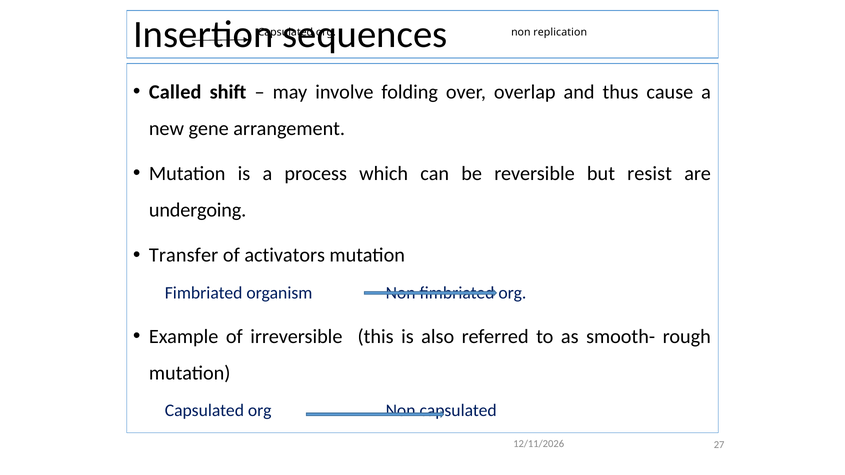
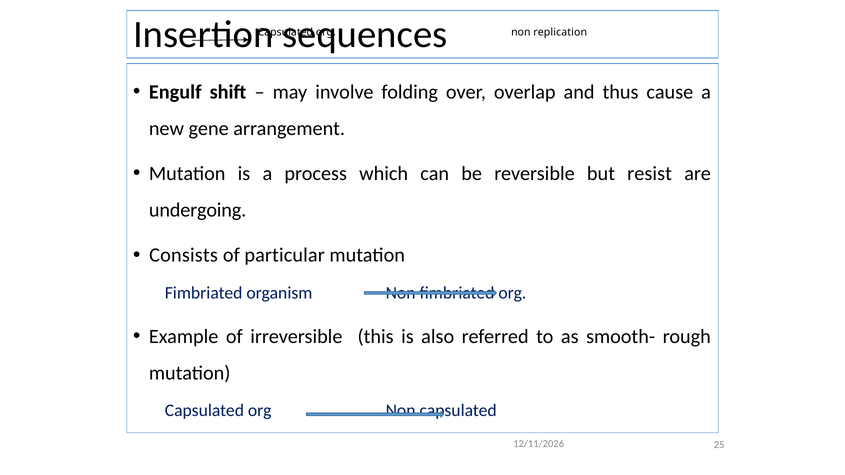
Called: Called -> Engulf (175, 92)
Transfer: Transfer -> Consists (184, 255)
activators: activators -> particular (285, 255)
27: 27 -> 25 (719, 445)
